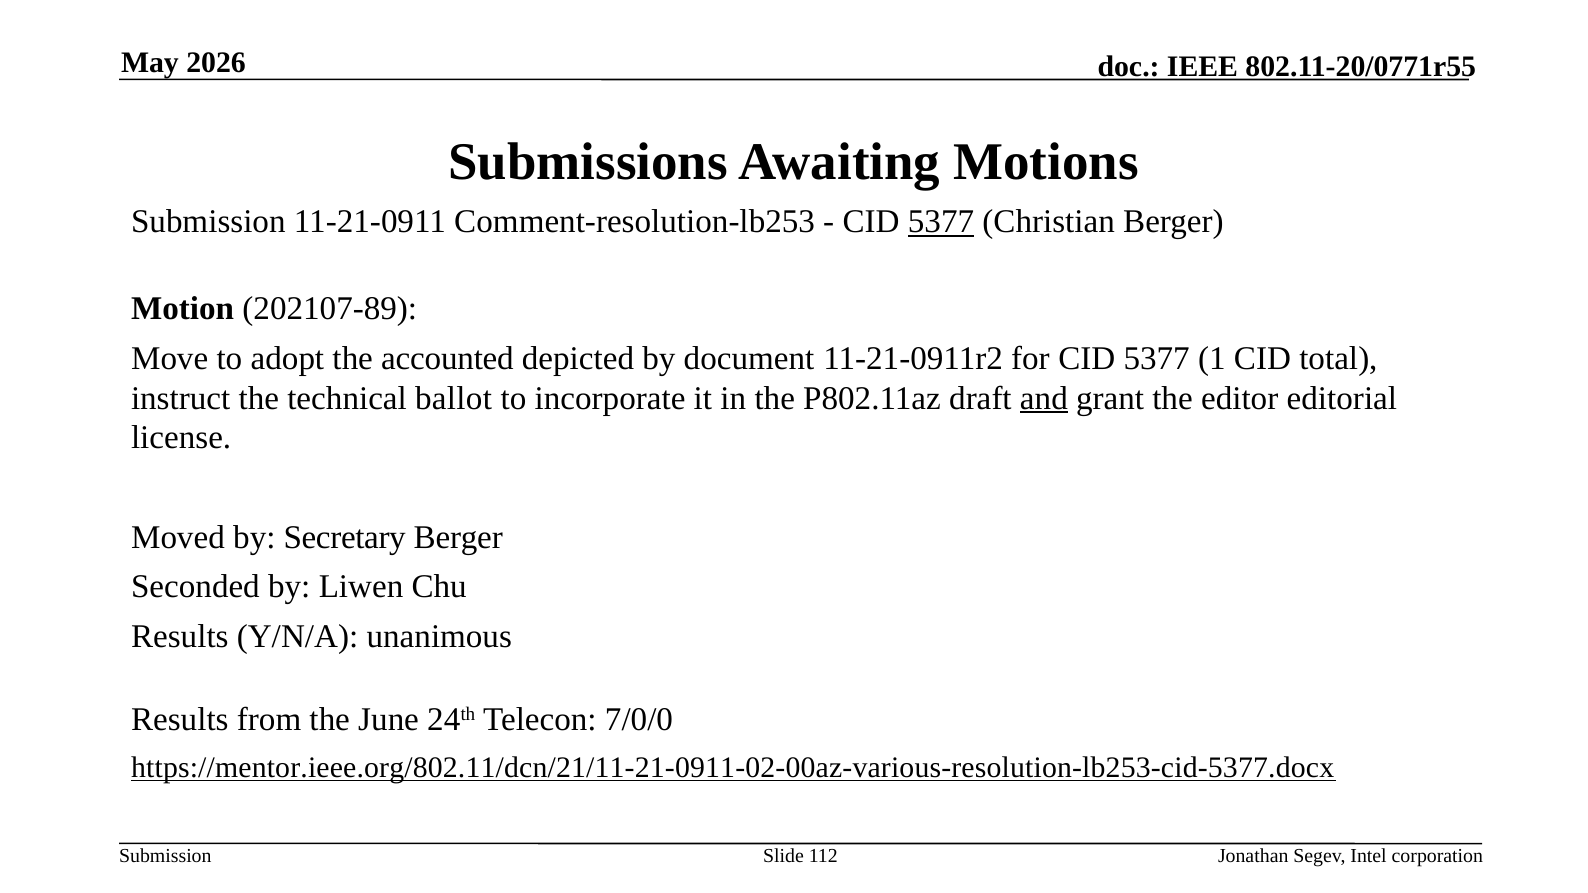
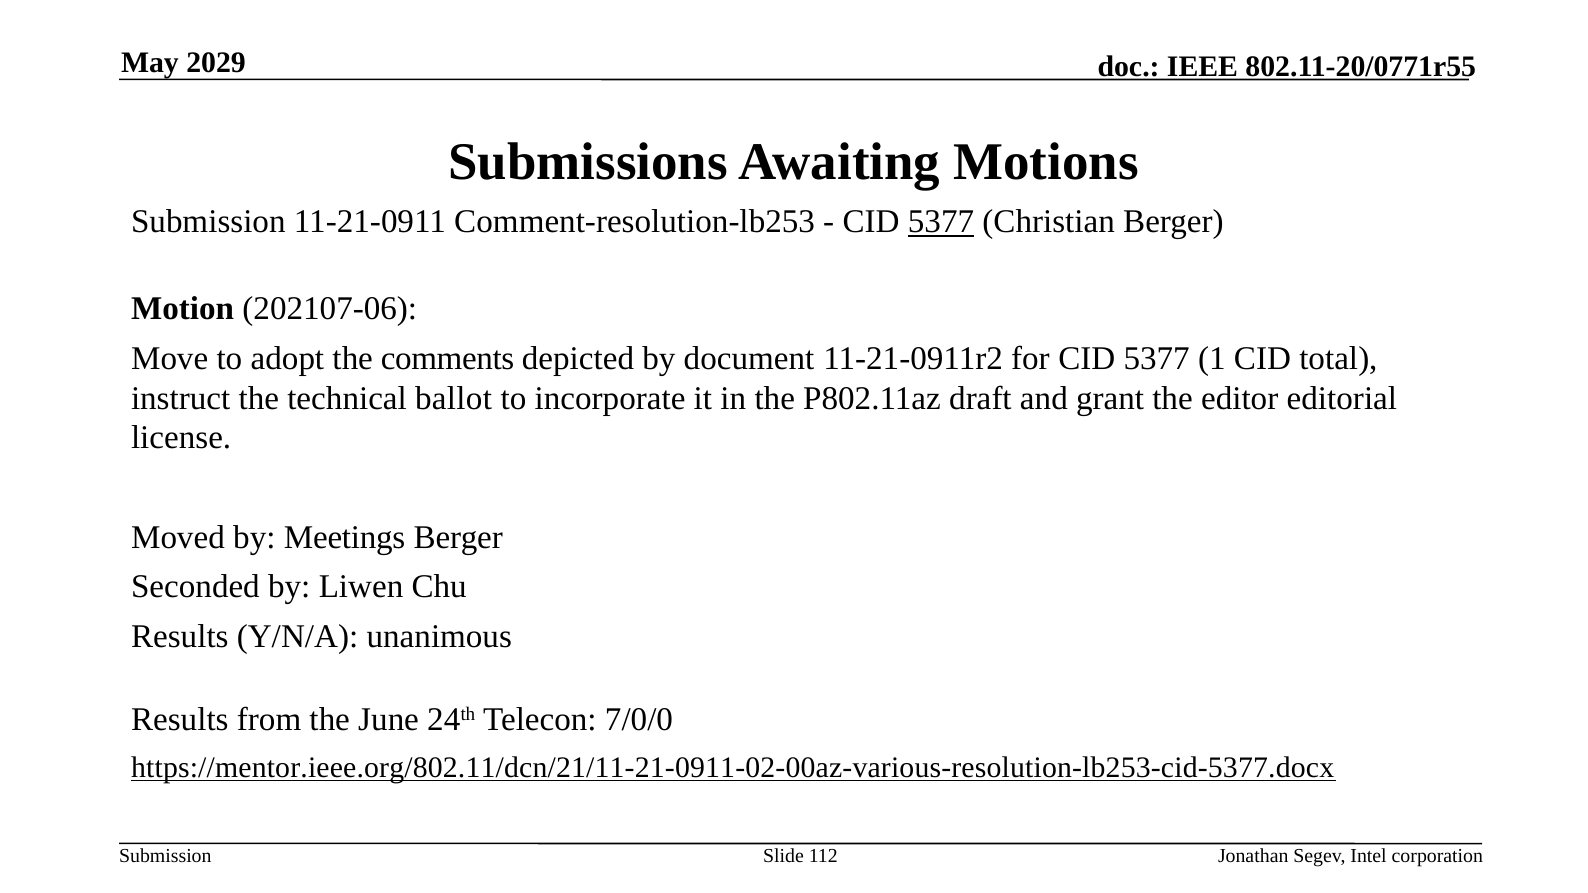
2026: 2026 -> 2029 (216, 63)
202107-89: 202107-89 -> 202107-06 (330, 309)
accounted: accounted -> comments (448, 359)
and underline: present -> none (1044, 398)
Secretary: Secretary -> Meetings (345, 537)
